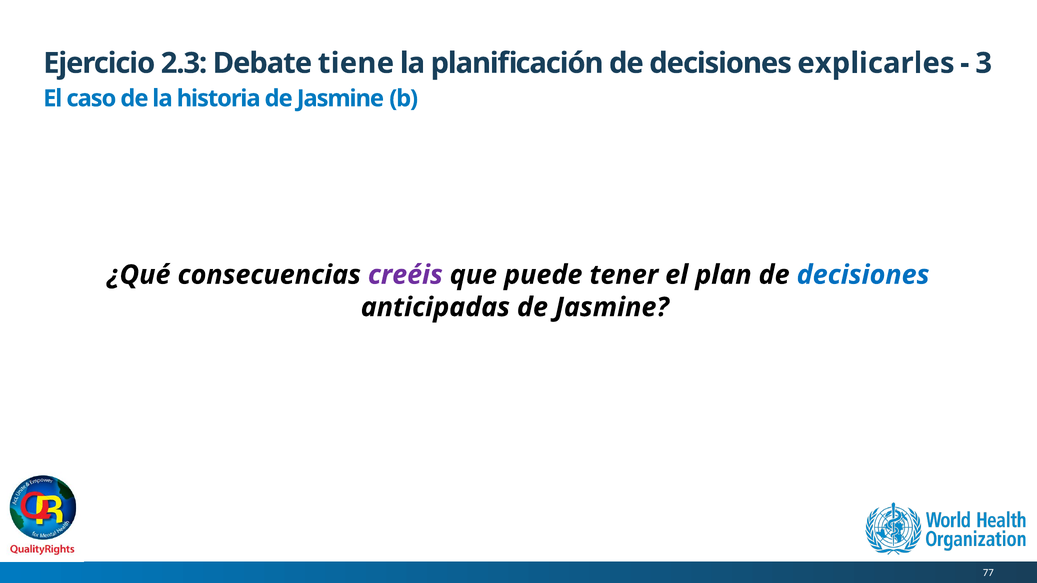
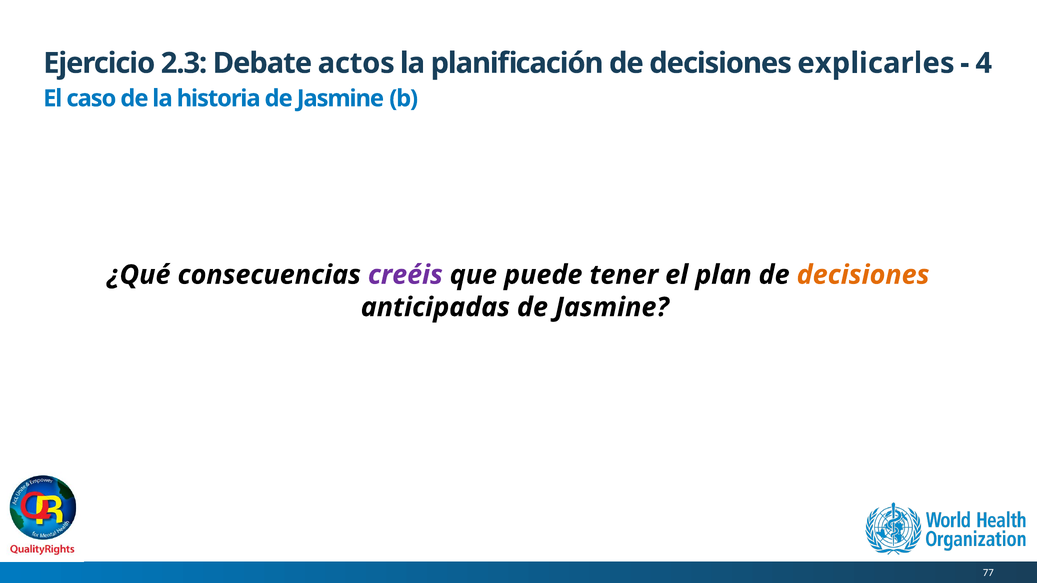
tiene: tiene -> actos (356, 63)
3: 3 -> 4 (984, 63)
decisiones colour: blue -> orange (863, 275)
